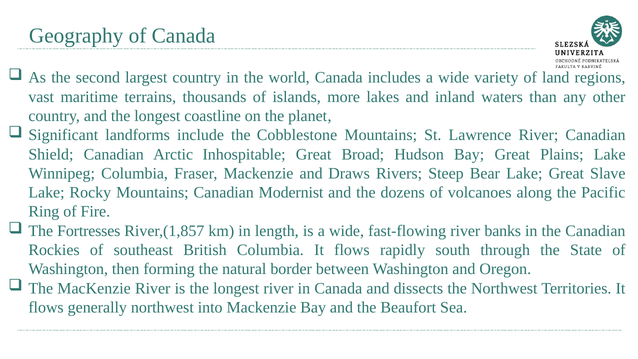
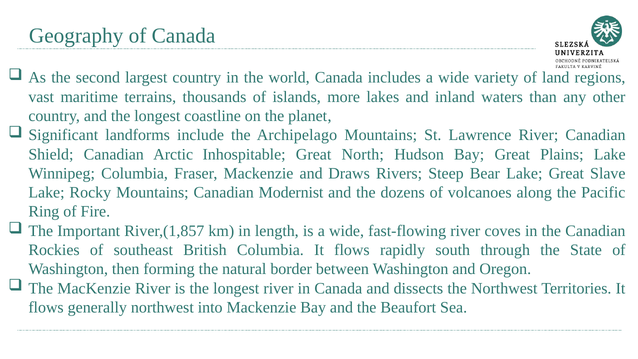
Cobblestone: Cobblestone -> Archipelago (297, 135)
Broad: Broad -> North (363, 154)
Fortresses: Fortresses -> Important (89, 231)
banks: banks -> coves (503, 231)
